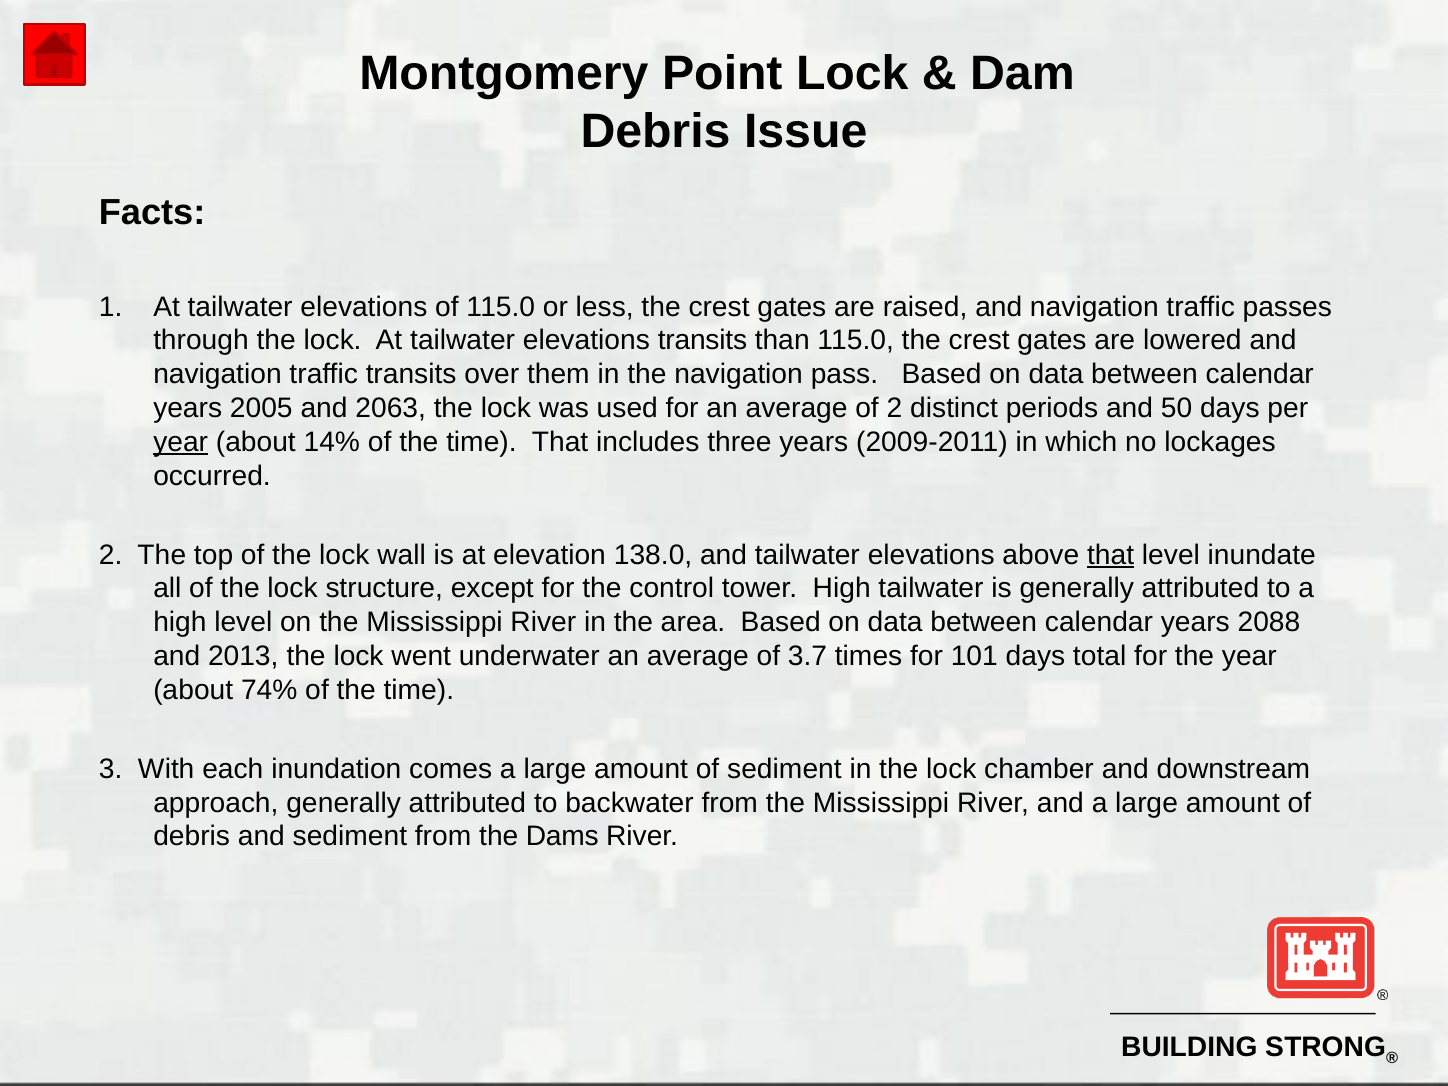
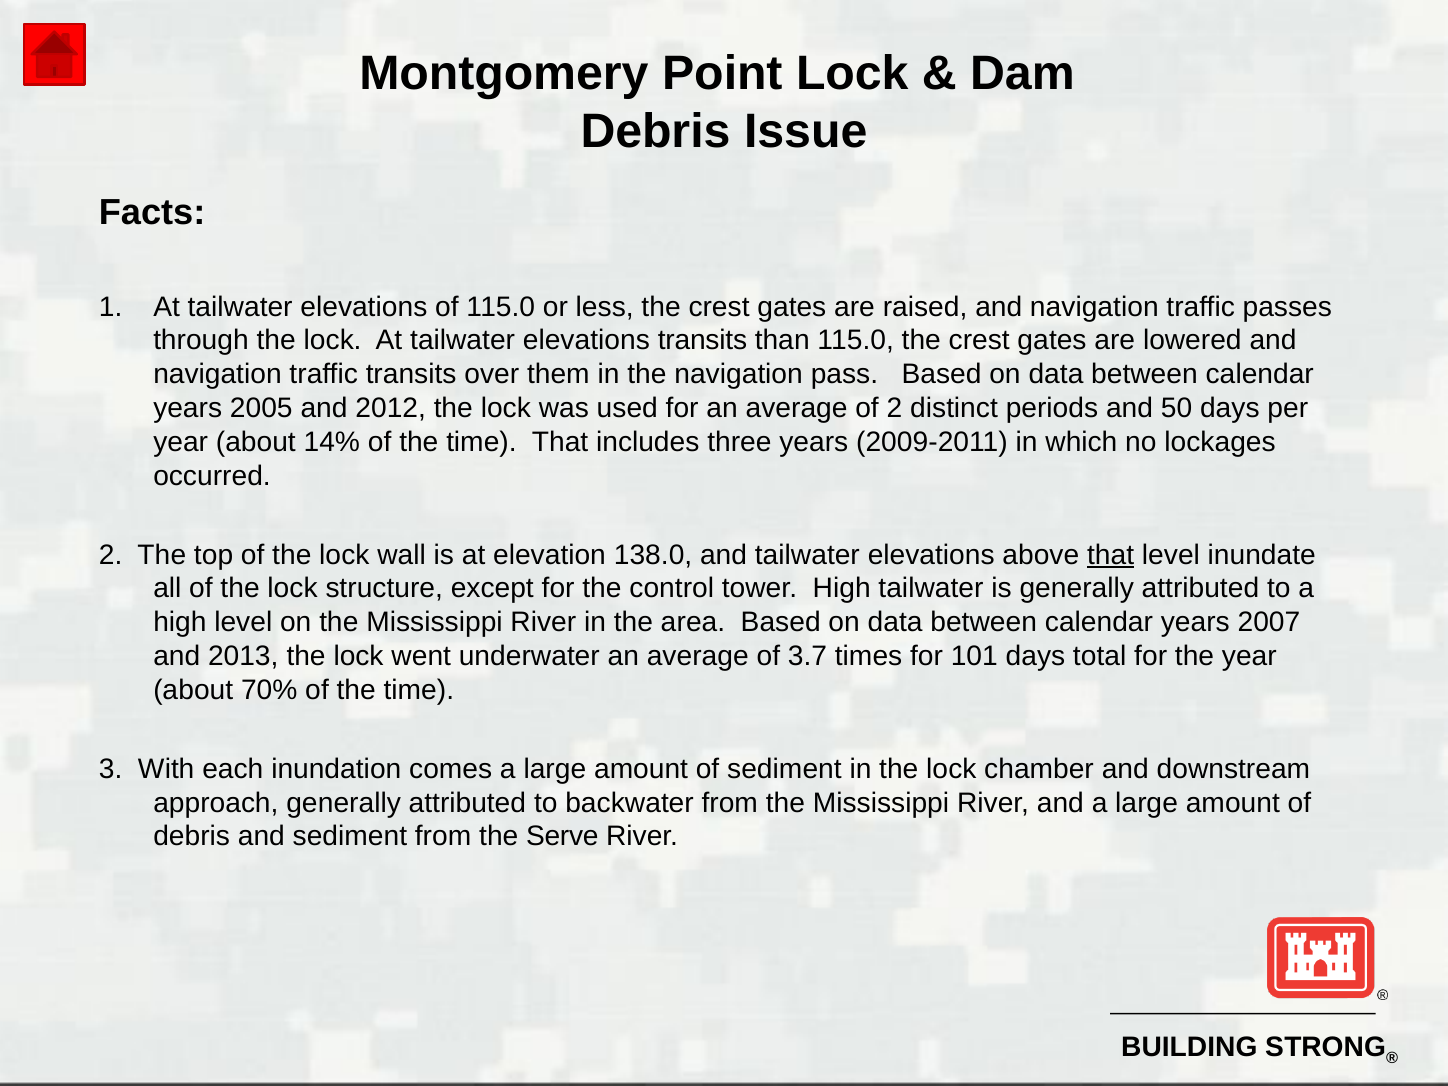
2063: 2063 -> 2012 (391, 408)
year underline: present -> none (181, 442)
2088: 2088 -> 2007 (1269, 622)
74%: 74% -> 70% (269, 690)
Dams: Dams -> Serve (562, 837)
